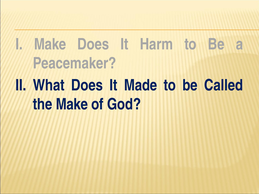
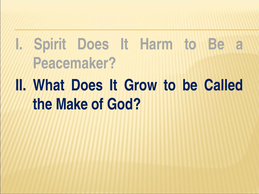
I Make: Make -> Spirit (50, 44)
Made: Made -> Grow (141, 85)
